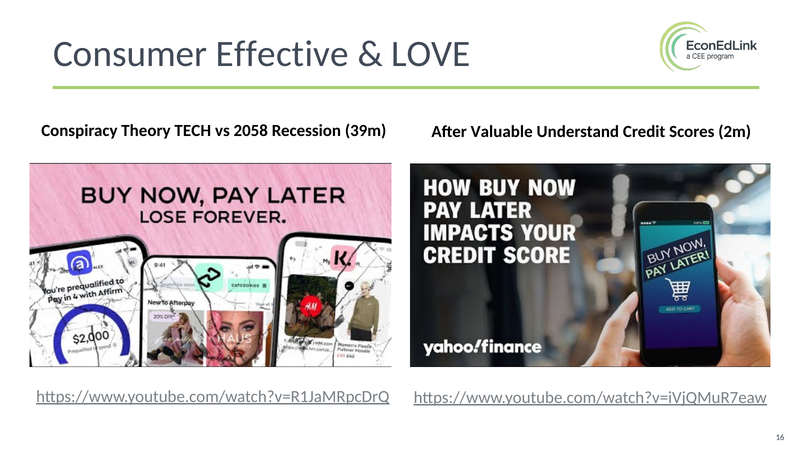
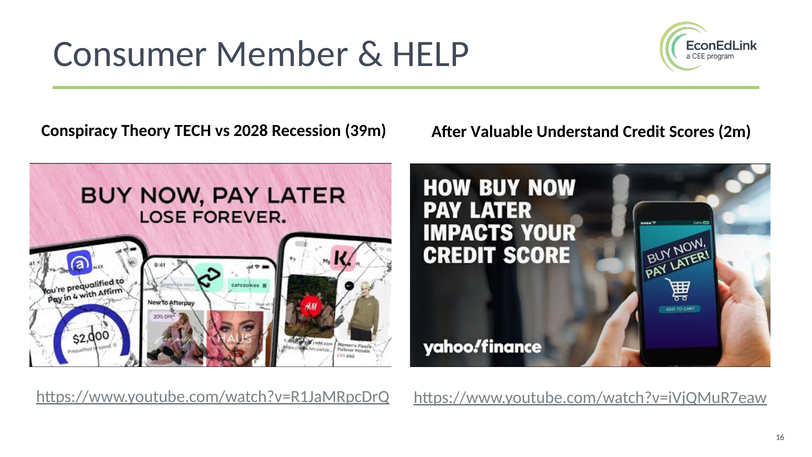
Effective: Effective -> Member (282, 54)
LOVE: LOVE -> HELP (431, 54)
2058: 2058 -> 2028 (251, 131)
